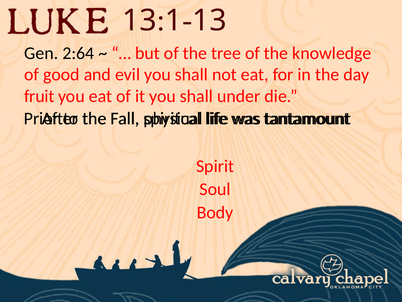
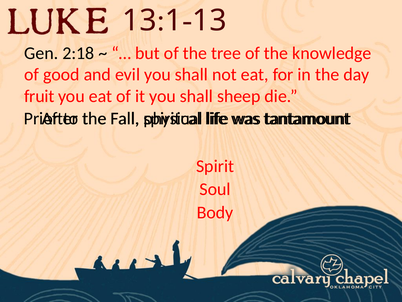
2:64: 2:64 -> 2:18 (78, 53)
under: under -> sheep (239, 96)
